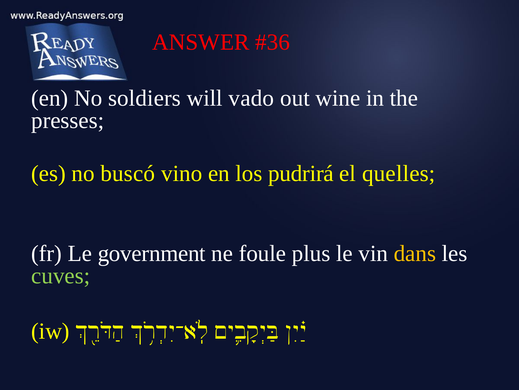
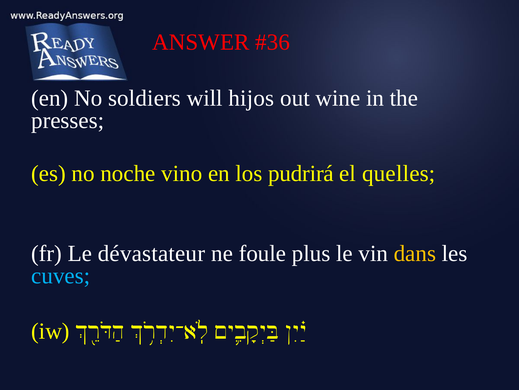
vado: vado -> hijos (251, 98)
buscó: buscó -> noche (128, 173)
government: government -> dévastateur (151, 253)
cuves colour: light green -> light blue (61, 275)
